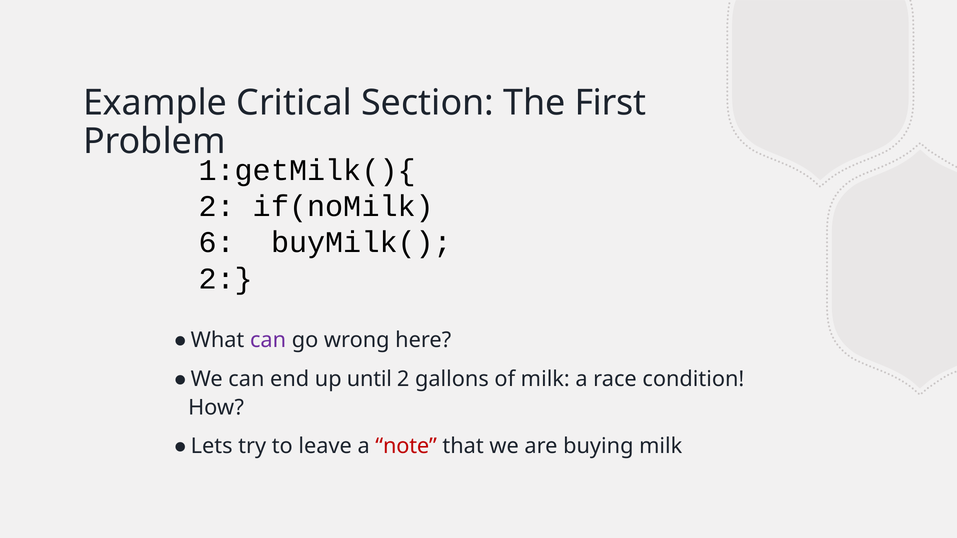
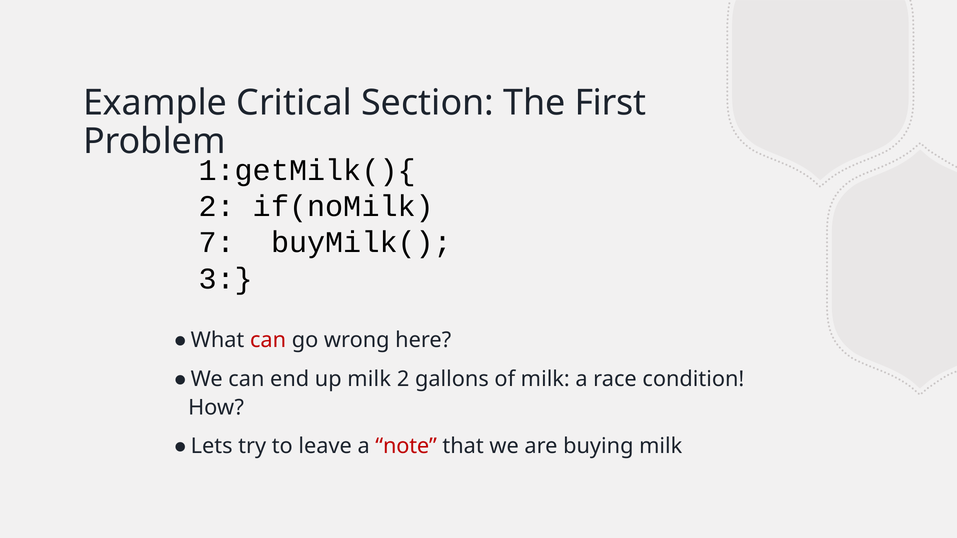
6: 6 -> 7 (217, 243)
2: 2 -> 3 (226, 279)
can colour: purple -> red (268, 340)
up until: until -> milk (369, 379)
